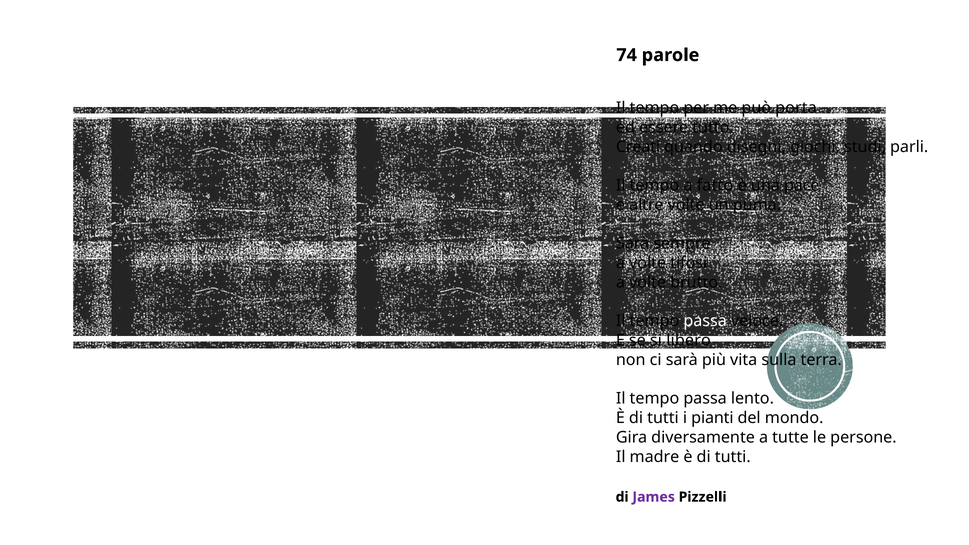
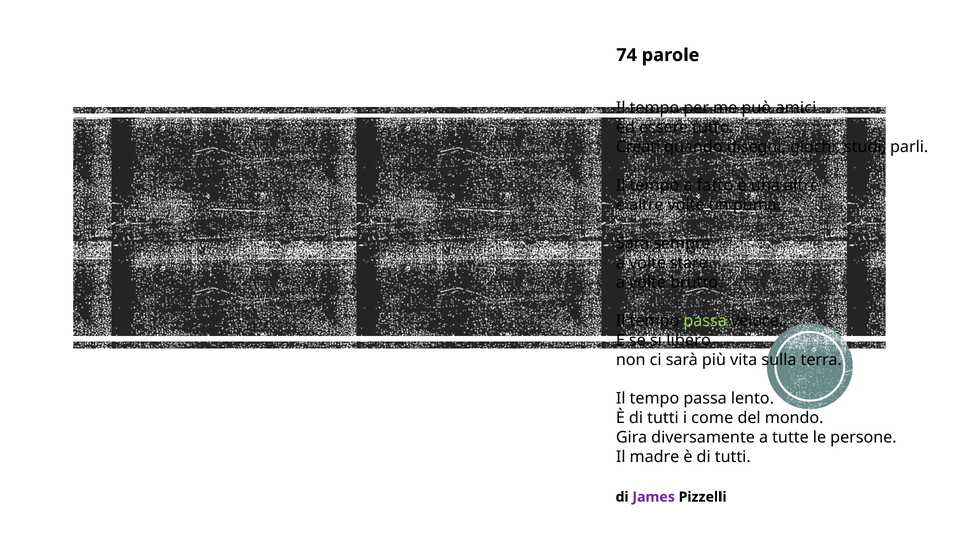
porta: porta -> amici (796, 108)
una pace: pace -> altre (802, 186)
tifosi: tifosi -> stare (689, 263)
passa colour: white -> light green (705, 321)
pianti: pianti -> come (712, 418)
